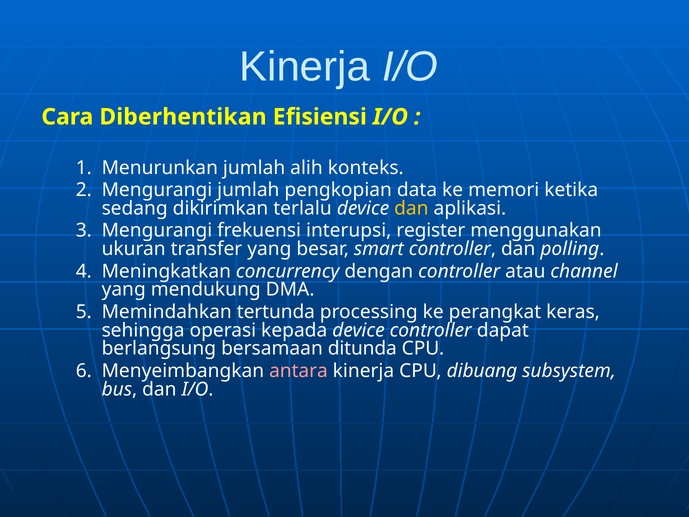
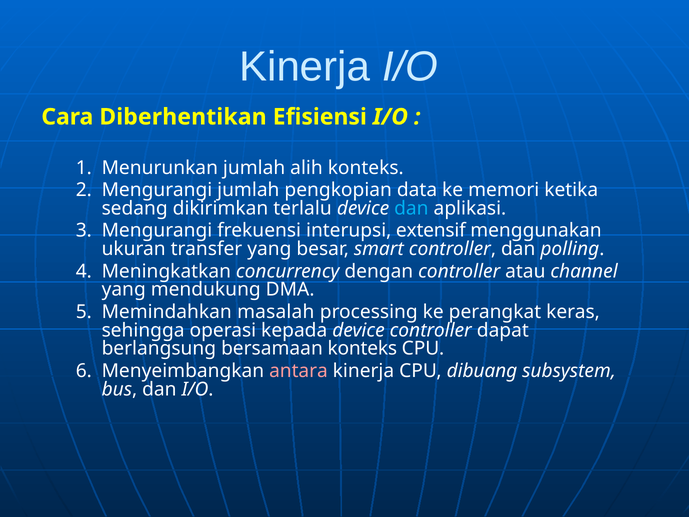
dan colour: yellow -> light blue (411, 208)
register: register -> extensif (431, 230)
tertunda: tertunda -> masalah (276, 312)
bersamaan ditunda: ditunda -> konteks (362, 348)
